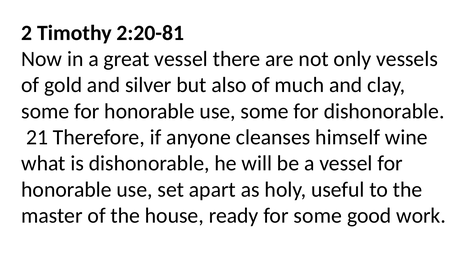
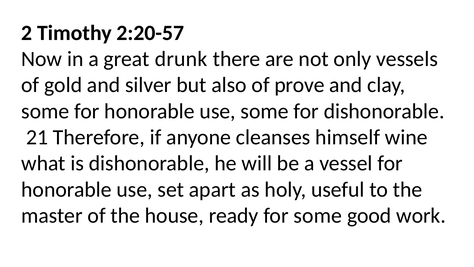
2:20-81: 2:20-81 -> 2:20-57 (150, 33)
great vessel: vessel -> drunk (181, 59)
much: much -> prove (300, 85)
